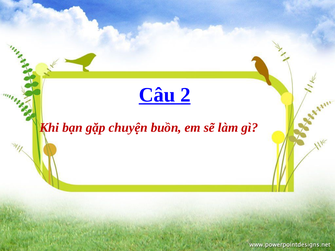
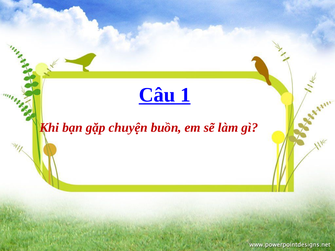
2: 2 -> 1 (185, 95)
